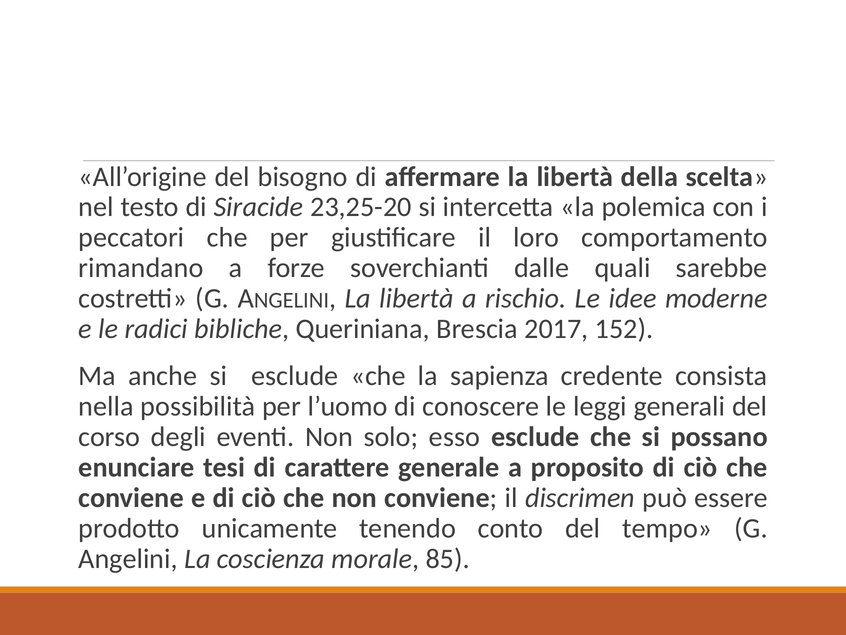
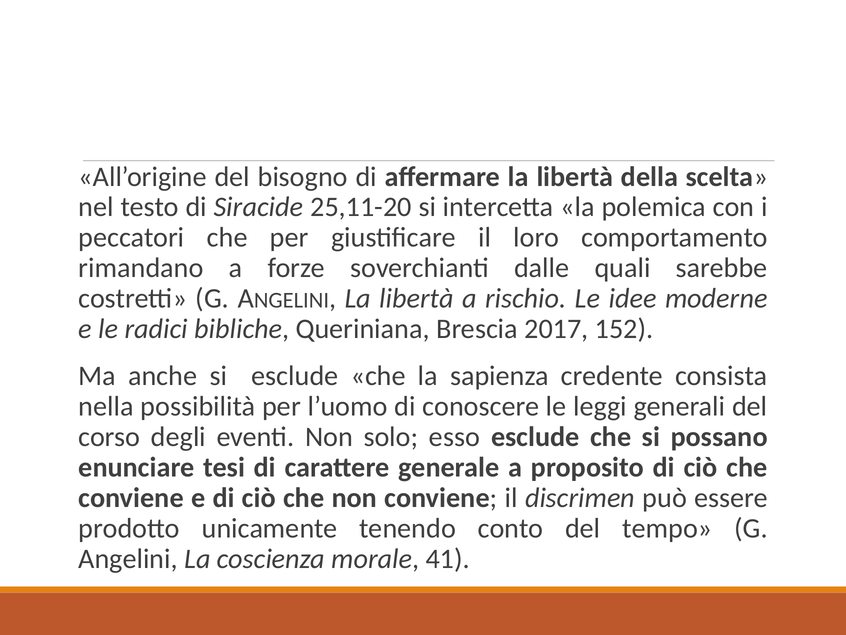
23,25-20: 23,25-20 -> 25,11-20 (361, 207)
85: 85 -> 41 (448, 558)
